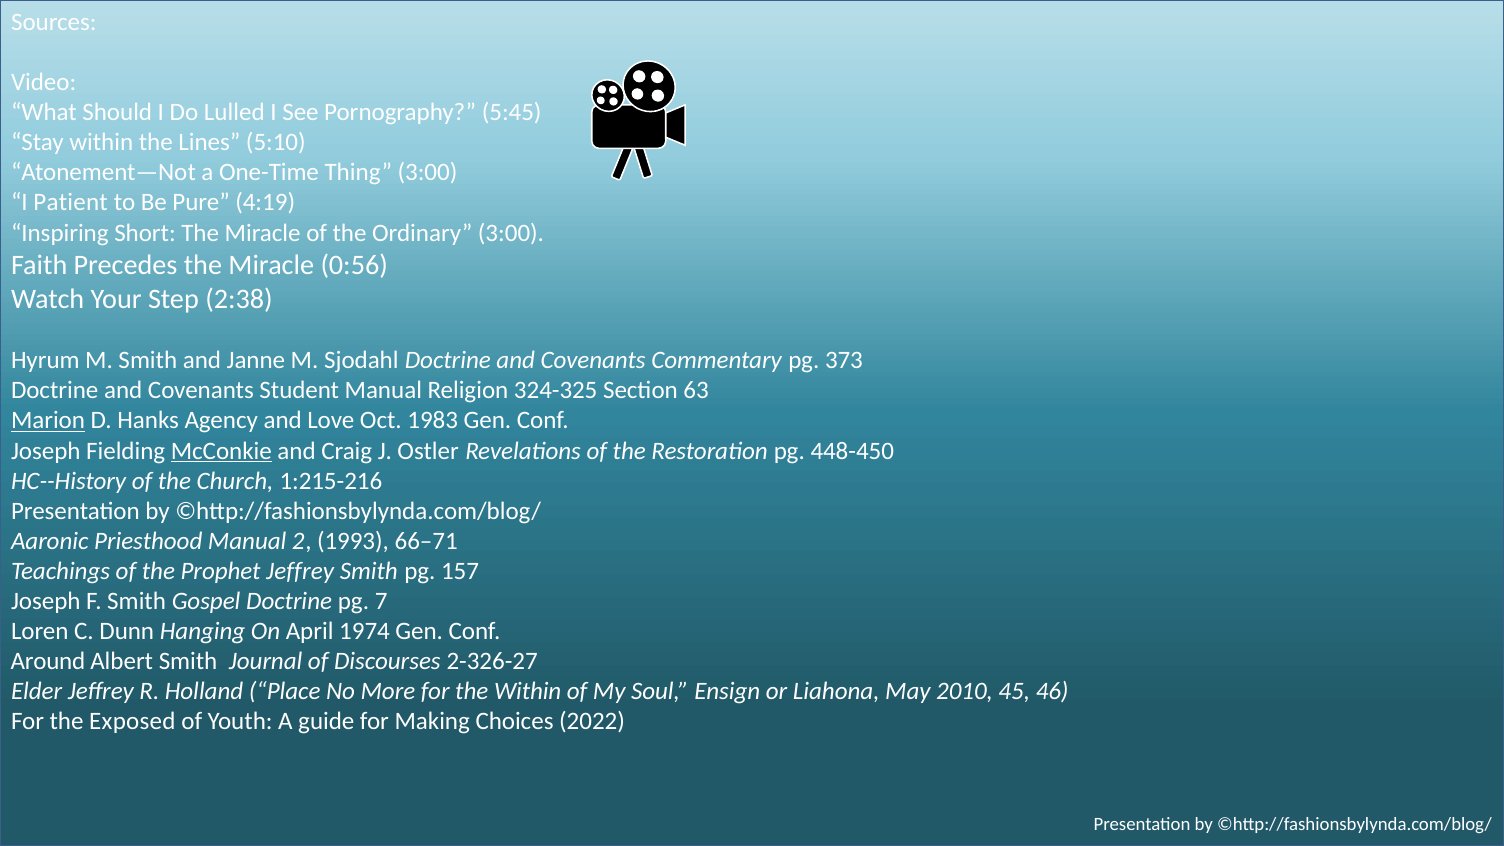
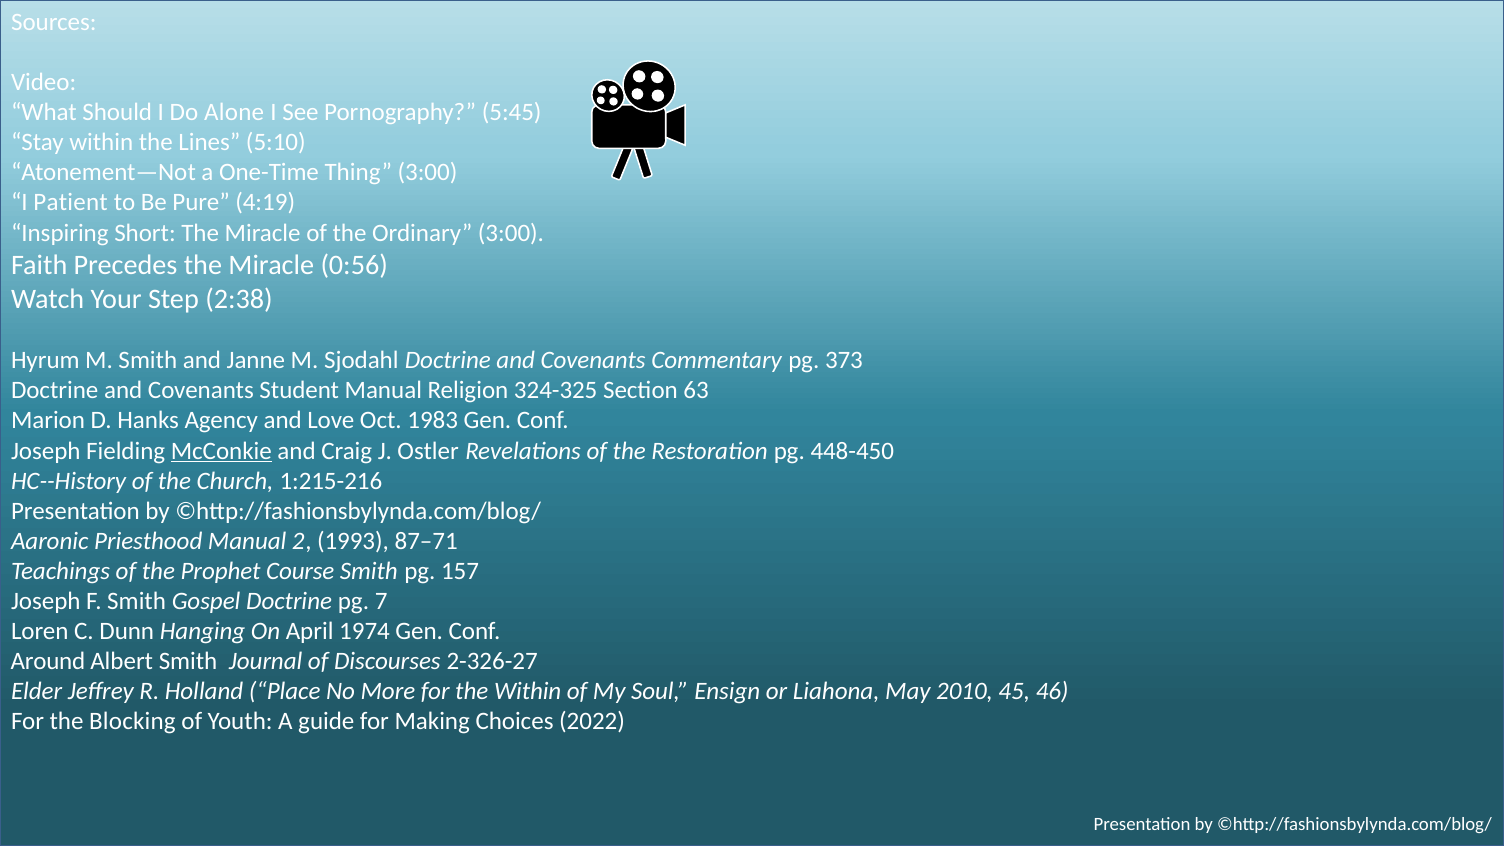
Lulled: Lulled -> Alone (234, 112)
Marion underline: present -> none (48, 421)
66–71: 66–71 -> 87–71 (426, 541)
Prophet Jeffrey: Jeffrey -> Course (300, 571)
Exposed: Exposed -> Blocking (132, 721)
